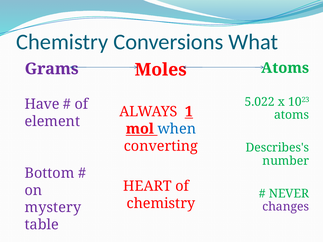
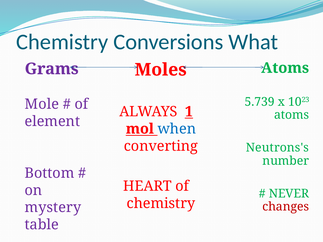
5.022: 5.022 -> 5.739 (260, 102)
Have: Have -> Mole (42, 104)
Describes's: Describes's -> Neutrons's (277, 148)
changes colour: purple -> red (286, 207)
